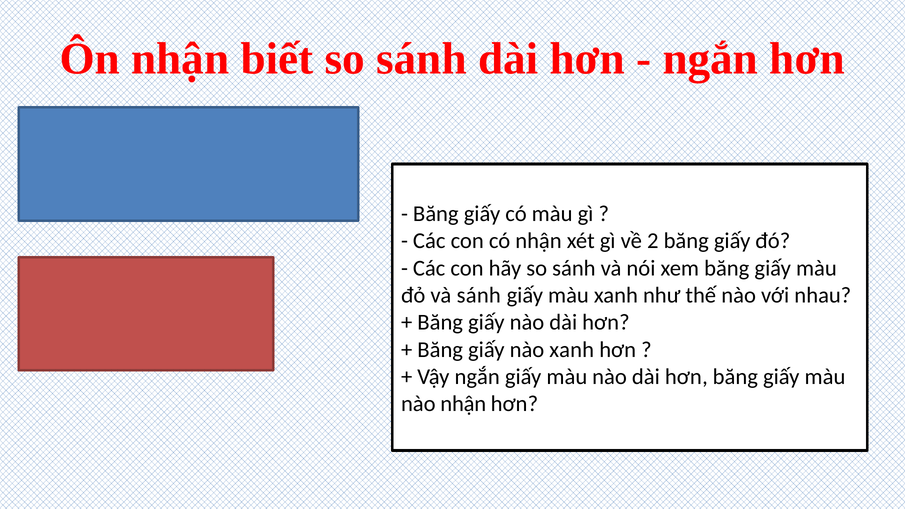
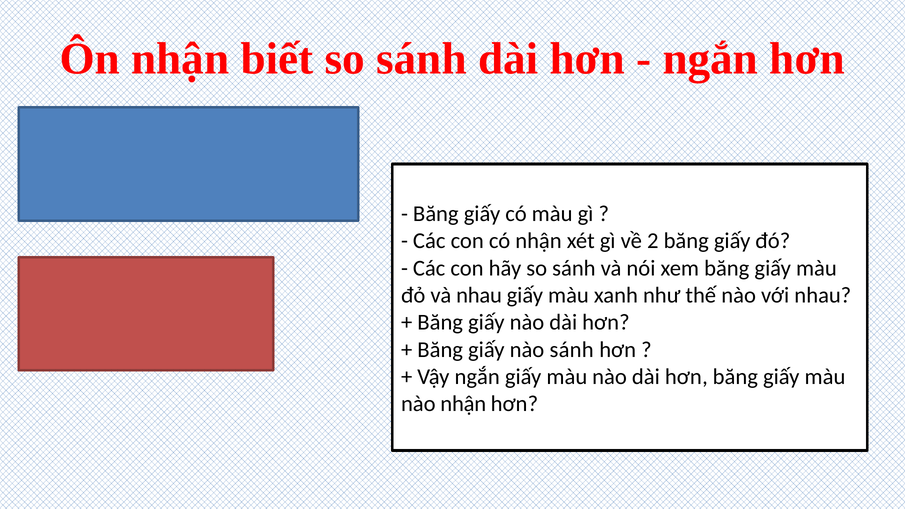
và sánh: sánh -> nhau (479, 295)
nào xanh: xanh -> sánh (572, 350)
